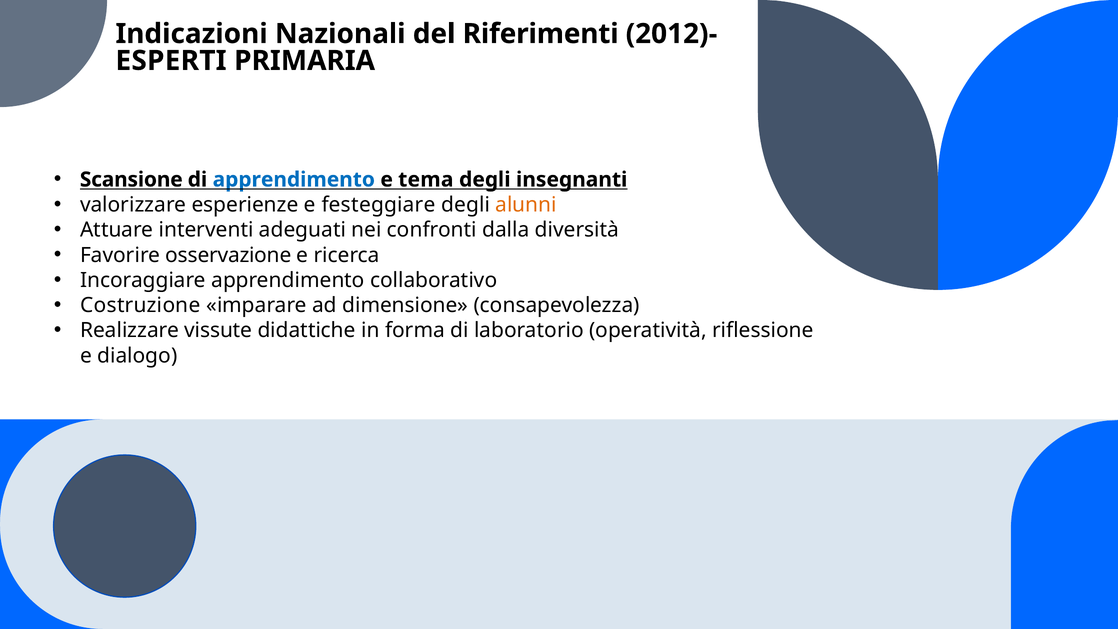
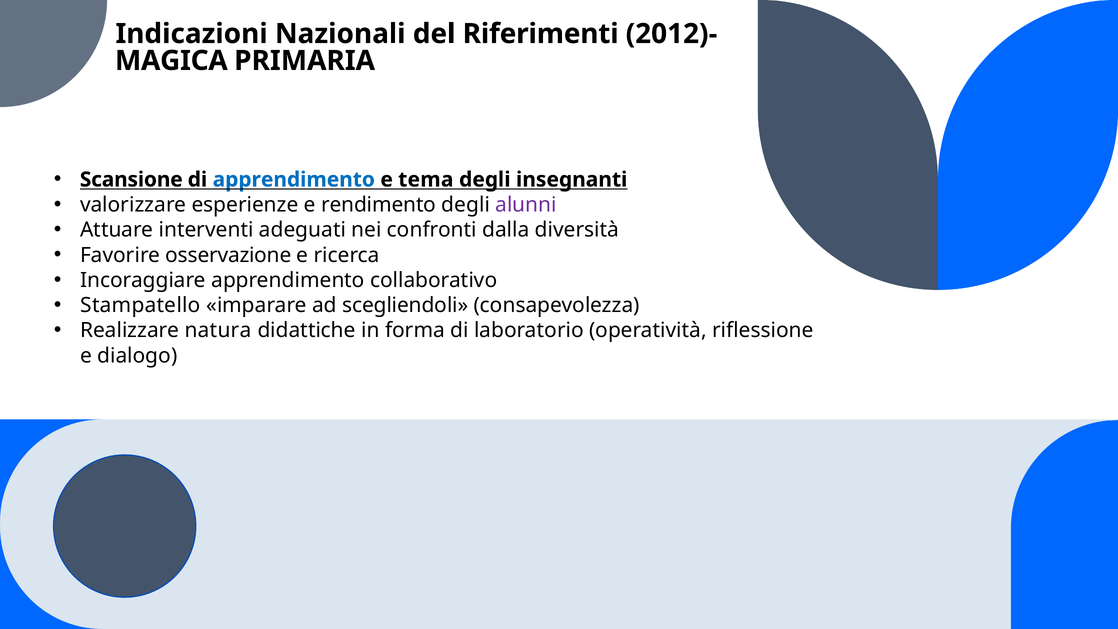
ESPERTI: ESPERTI -> MAGICA (171, 61)
festeggiare: festeggiare -> rendimento (379, 205)
alunni colour: orange -> purple (526, 205)
Costruzione: Costruzione -> Stampatello (140, 305)
dimensione: dimensione -> scegliendoli (405, 305)
vissute: vissute -> natura (218, 330)
